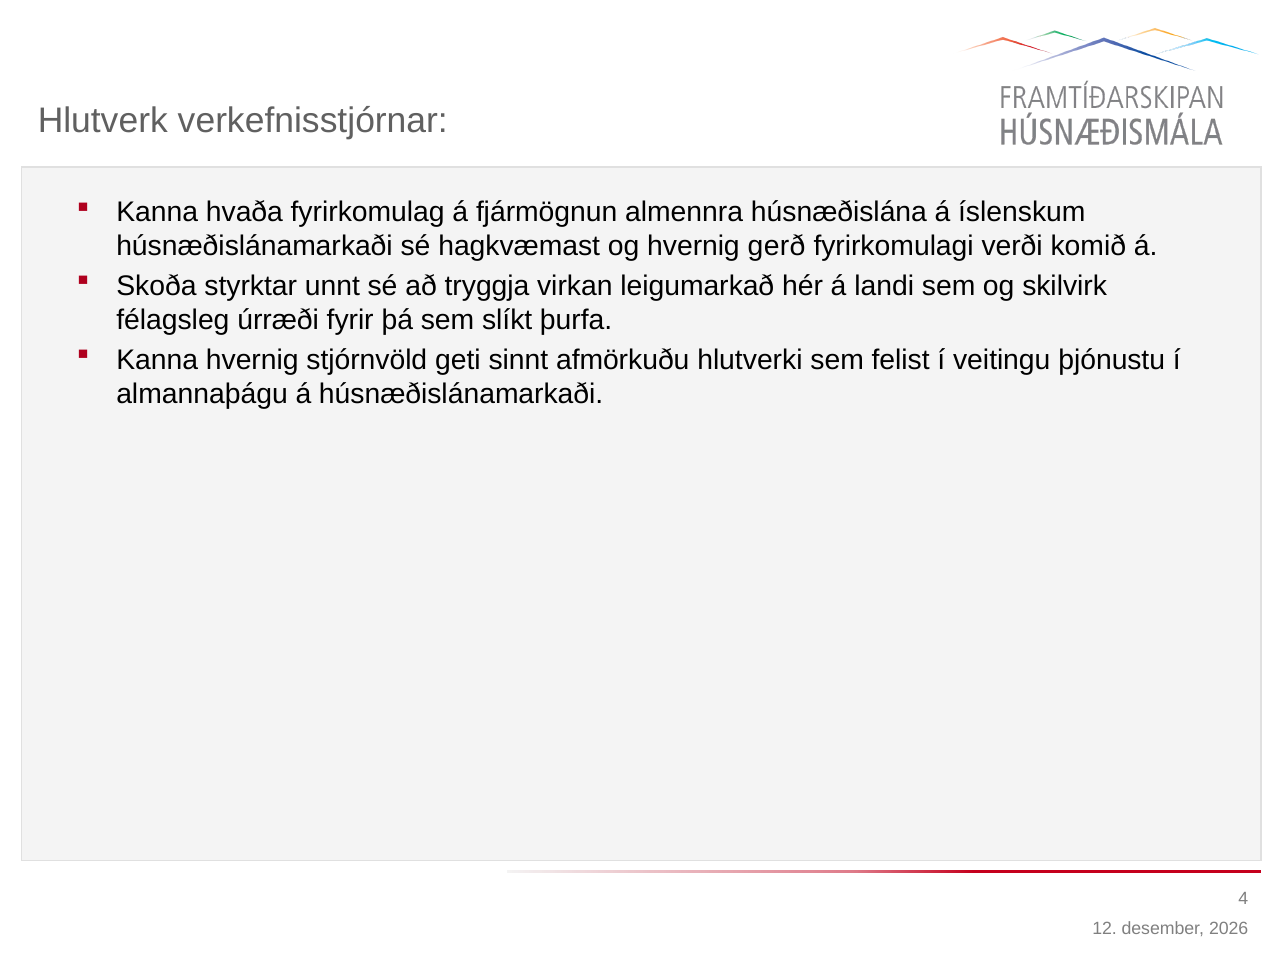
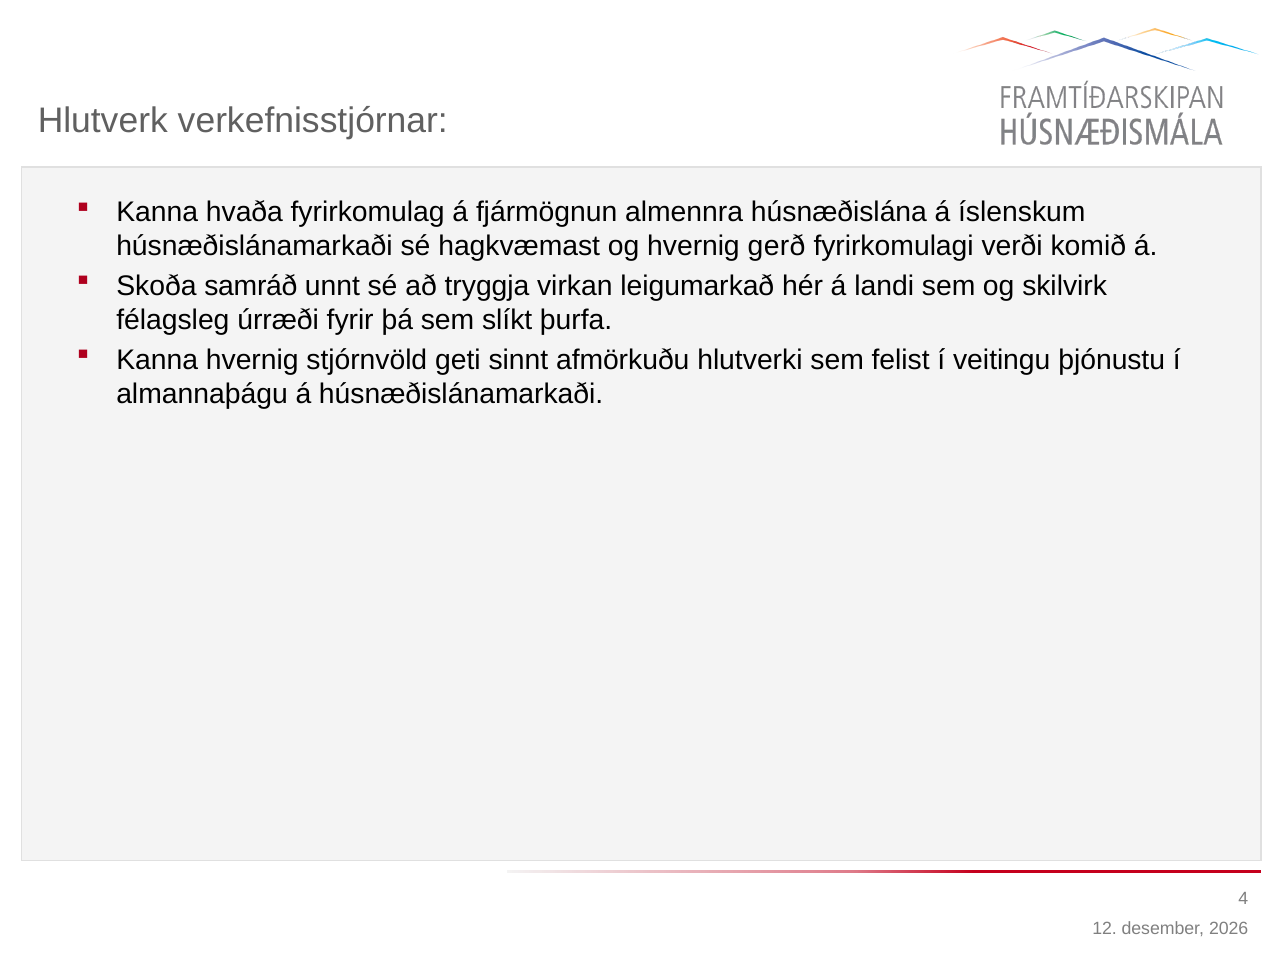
styrktar: styrktar -> samráð (251, 286)
